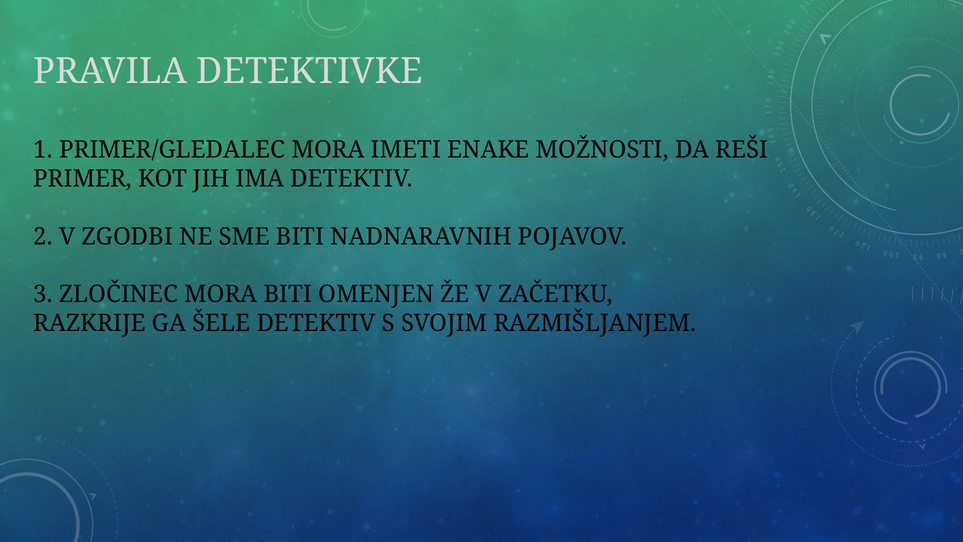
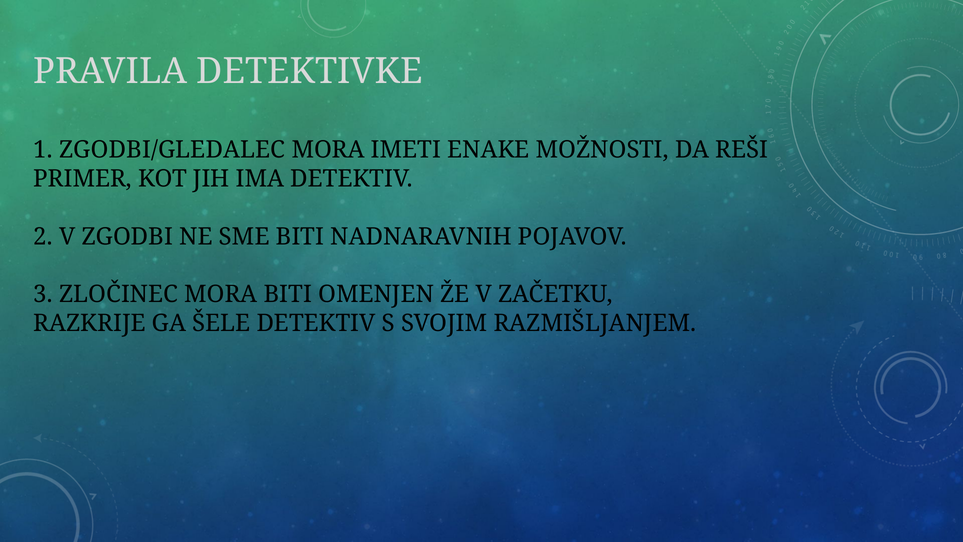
PRIMER/GLEDALEC: PRIMER/GLEDALEC -> ZGODBI/GLEDALEC (172, 150)
